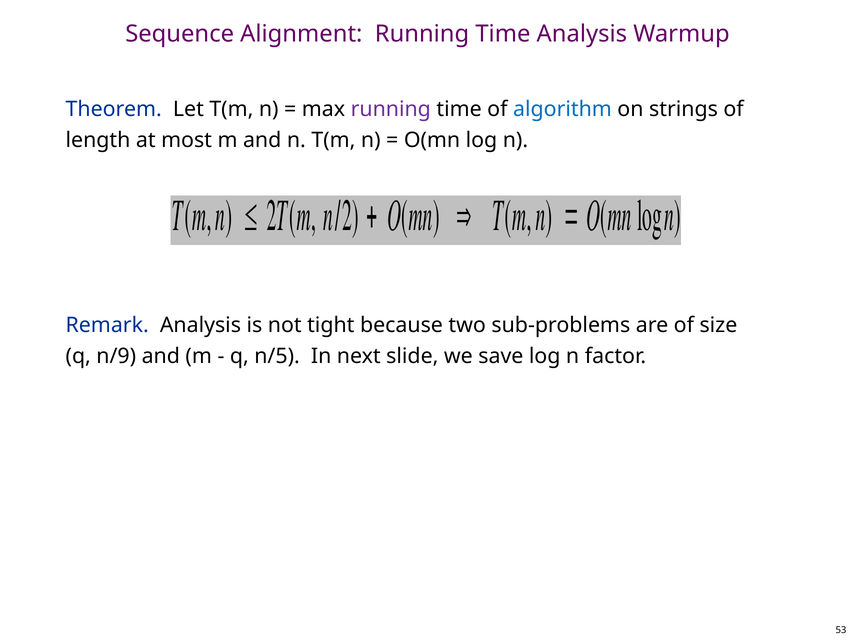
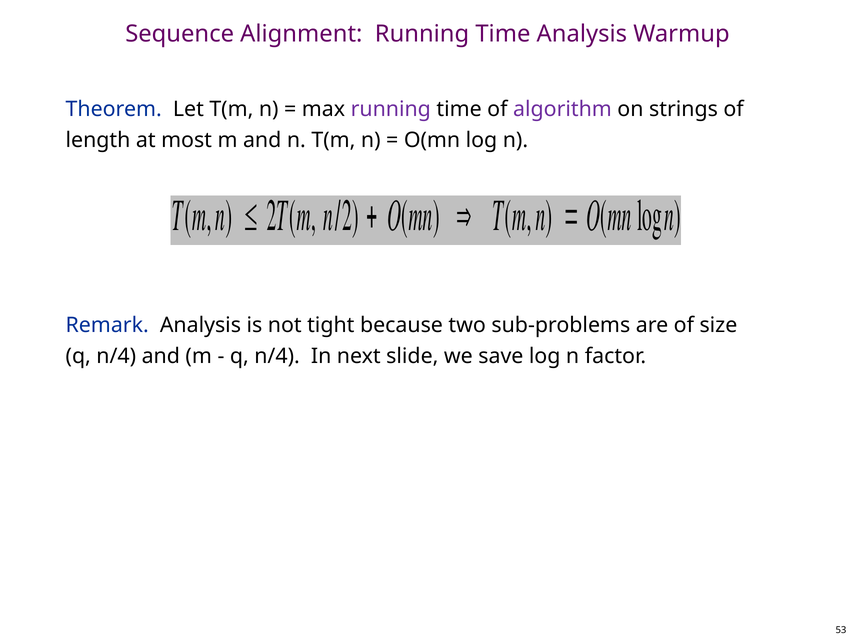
algorithm colour: blue -> purple (562, 109)
n/9: n/9 -> n/4 (116, 356)
n/5: n/5 -> n/4 (277, 356)
